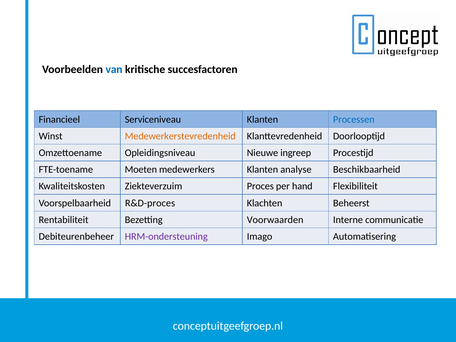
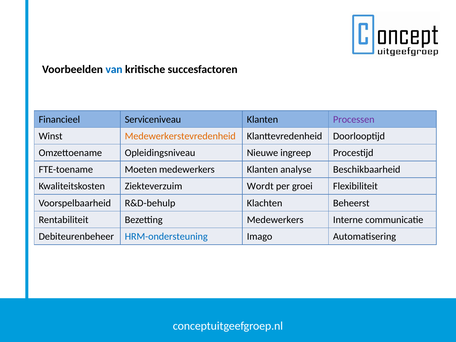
Processen colour: blue -> purple (354, 119)
Proces: Proces -> Wordt (260, 186)
hand: hand -> groei (302, 186)
R&D-proces: R&D-proces -> R&D-behulp (150, 203)
Bezetting Voorwaarden: Voorwaarden -> Medewerkers (275, 220)
HRM-ondersteuning colour: purple -> blue (166, 236)
